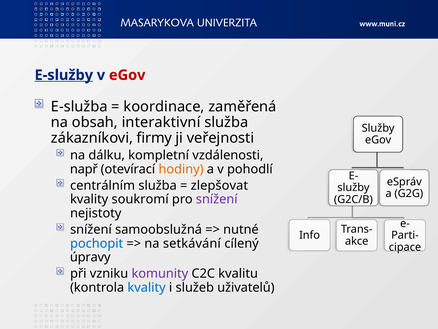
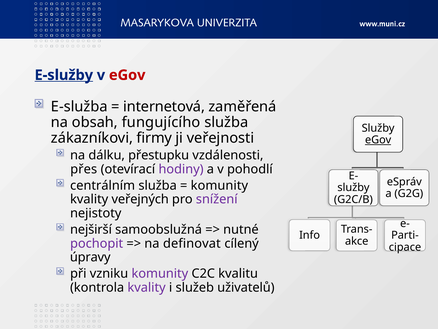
koordinace: koordinace -> internetová (164, 106)
interaktivní: interaktivní -> fungujícího (161, 122)
eGov underline: none -> present (378, 140)
kompletní: kompletní -> přestupku (159, 155)
např: např -> přes (84, 169)
hodiny colour: orange -> purple (181, 169)
zlepšovat: zlepšovat -> komunity (219, 185)
soukromí: soukromí -> veřejných (140, 199)
snížení: snížení -> nejširší (91, 229)
pochopit colour: blue -> purple (97, 243)
setkávání: setkávání -> definovat (192, 243)
kvality colour: blue -> purple (147, 287)
